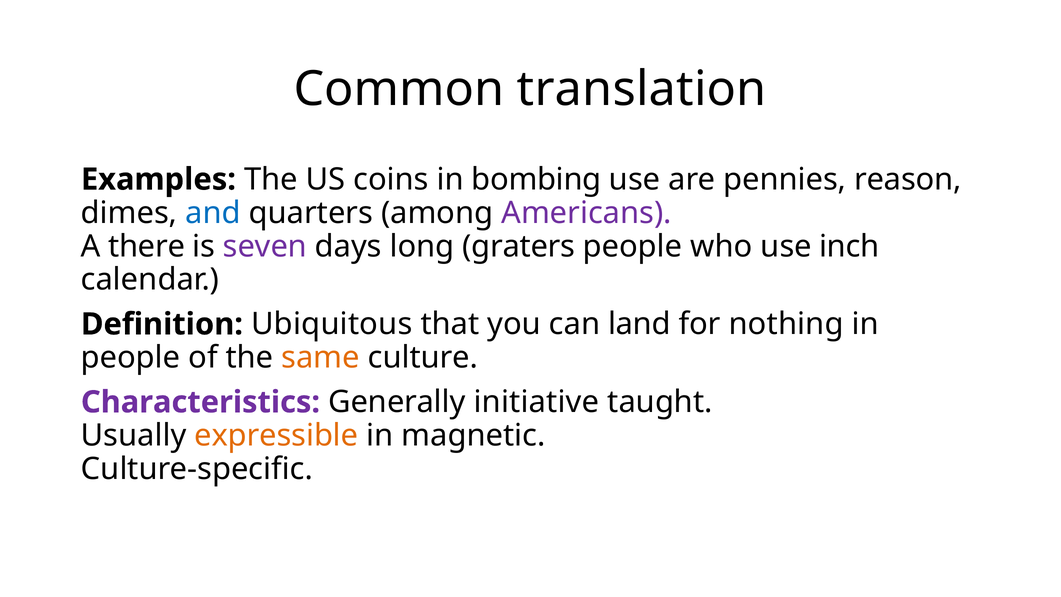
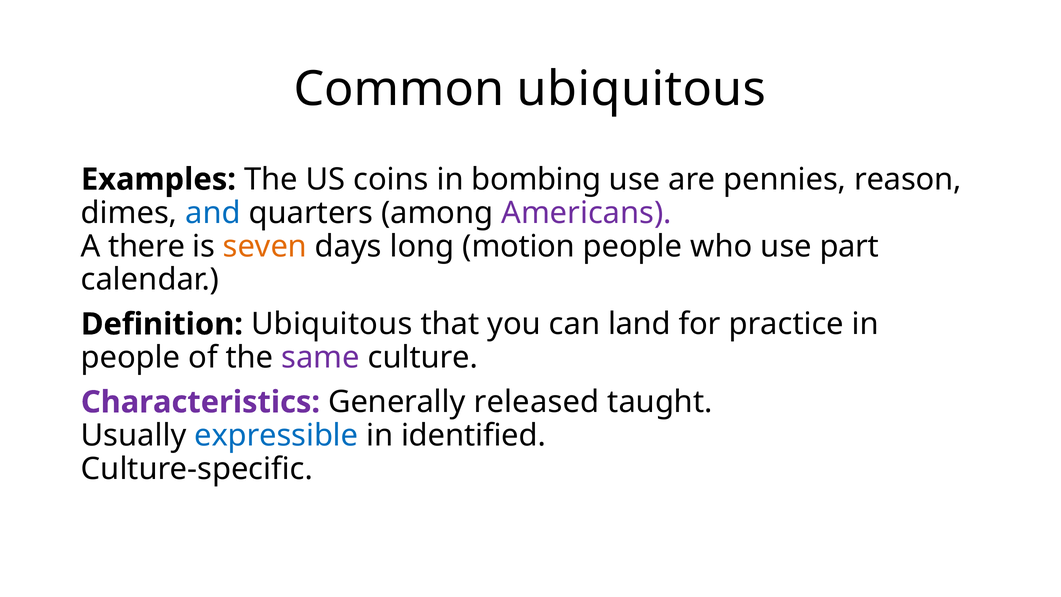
Common translation: translation -> ubiquitous (642, 89)
seven colour: purple -> orange (265, 246)
graters: graters -> motion (519, 246)
inch: inch -> part (849, 246)
nothing: nothing -> practice (786, 324)
same colour: orange -> purple (321, 358)
initiative: initiative -> released (537, 402)
expressible colour: orange -> blue (276, 435)
magnetic: magnetic -> identified (473, 435)
